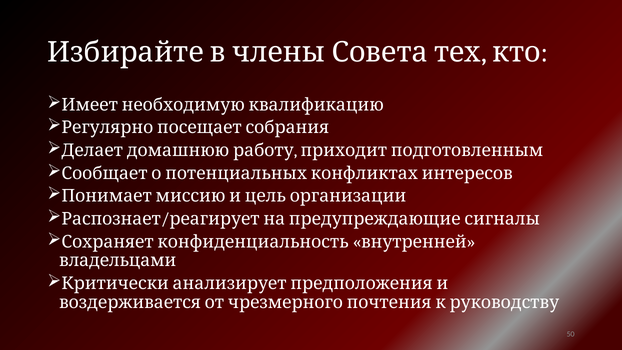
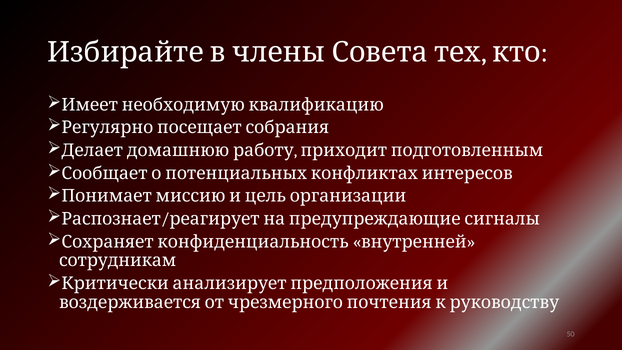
владельцами: владельцами -> сотрудникам (118, 261)
